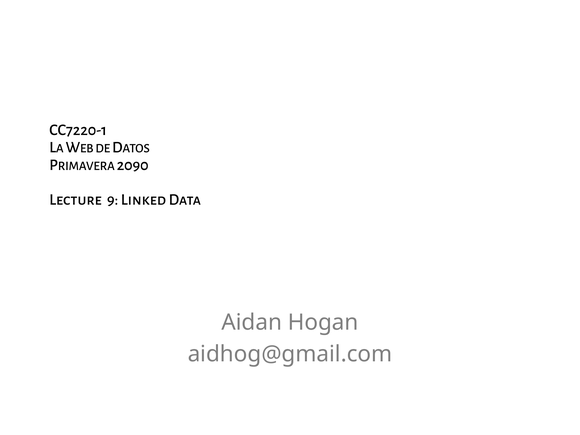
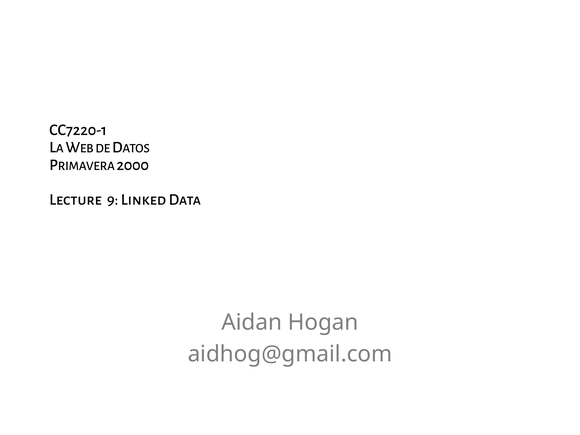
2090: 2090 -> 2000 (133, 165)
